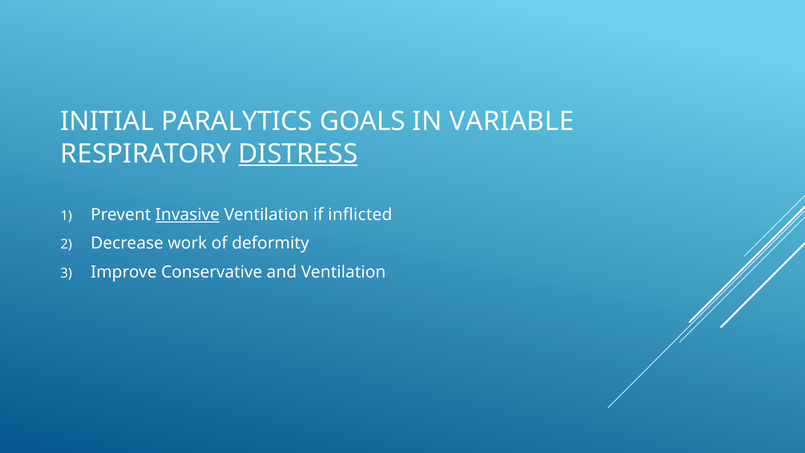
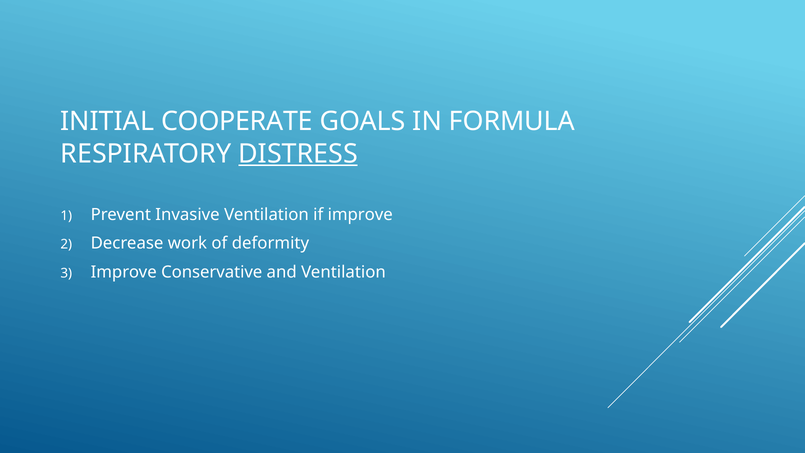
PARALYTICS: PARALYTICS -> COOPERATE (237, 122)
VARIABLE: VARIABLE -> FORMULA (512, 122)
Invasive underline: present -> none (188, 215)
if inflicted: inflicted -> improve (360, 215)
